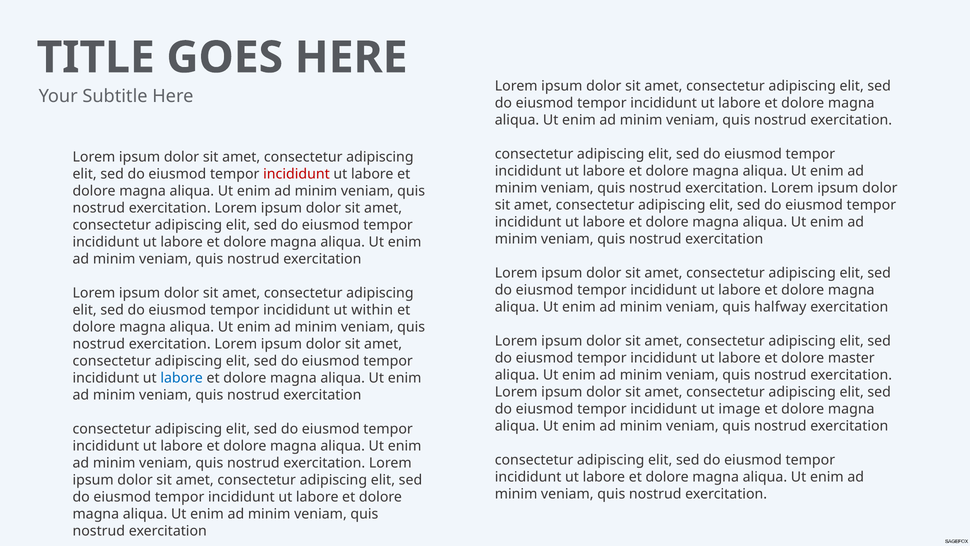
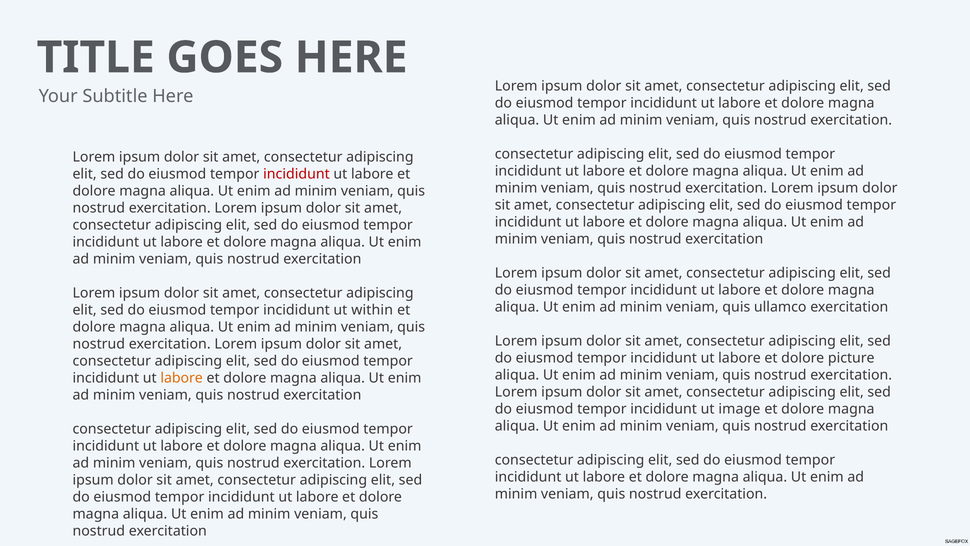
halfway: halfway -> ullamco (780, 307)
master: master -> picture (851, 358)
labore colour: blue -> orange (182, 378)
